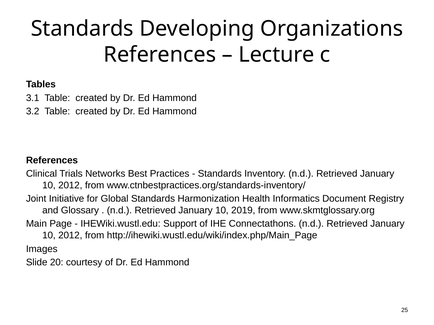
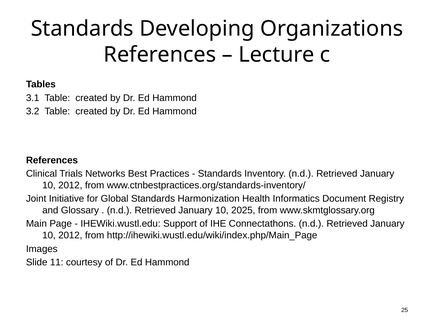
2019: 2019 -> 2025 (243, 211)
20: 20 -> 11 (57, 263)
